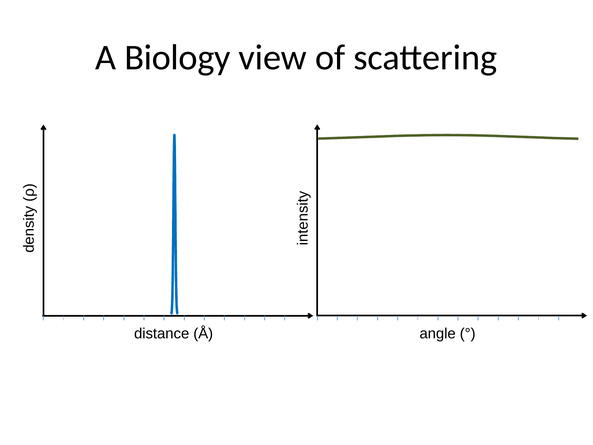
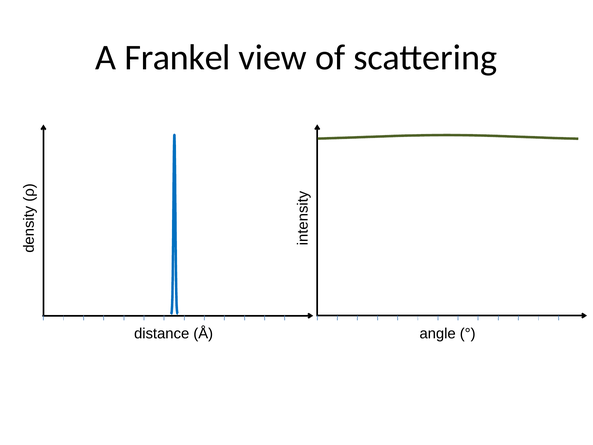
Biology: Biology -> Frankel (178, 57)
